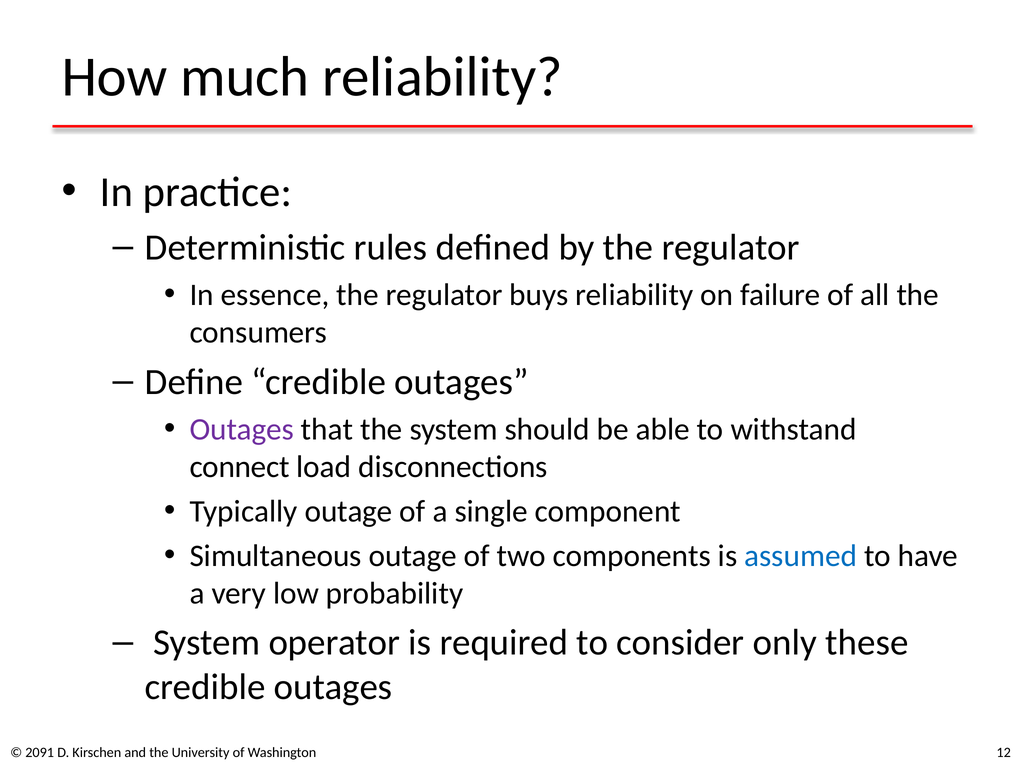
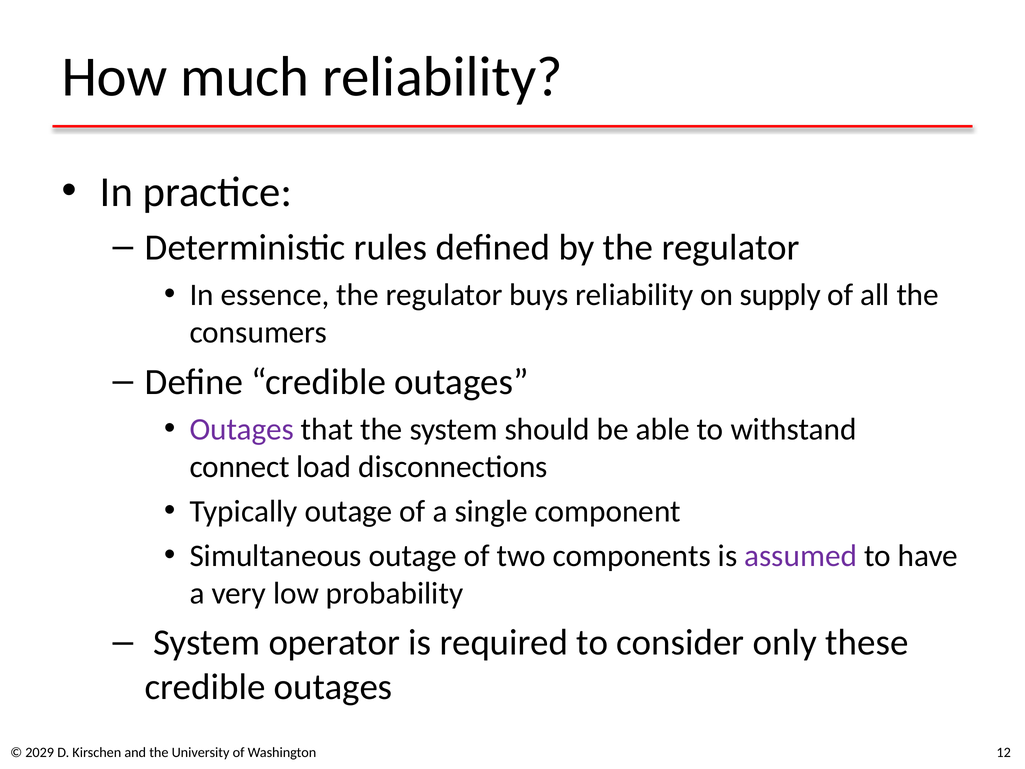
failure: failure -> supply (780, 295)
assumed colour: blue -> purple (801, 556)
2091: 2091 -> 2029 (40, 752)
